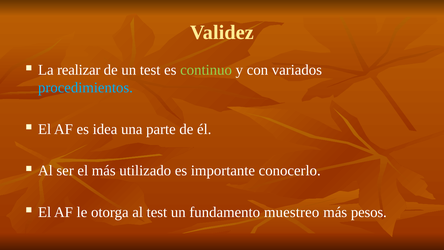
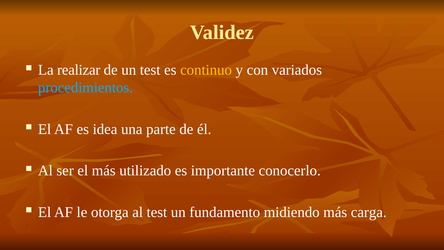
continuo colour: light green -> yellow (206, 70)
muestreo: muestreo -> midiendo (292, 212)
pesos: pesos -> carga (369, 212)
